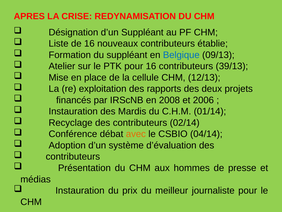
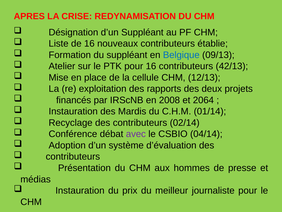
39/13: 39/13 -> 42/13 (232, 66)
2006: 2006 -> 2064 (203, 100)
avec colour: orange -> purple (136, 134)
